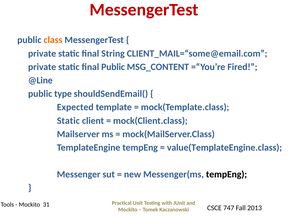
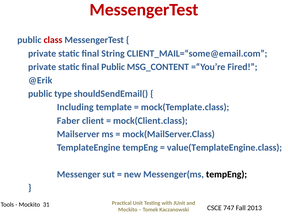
class colour: orange -> red (53, 40)
@Line: @Line -> @Erik (40, 80)
Expected: Expected -> Including (75, 107)
Static: Static -> Faber (68, 121)
